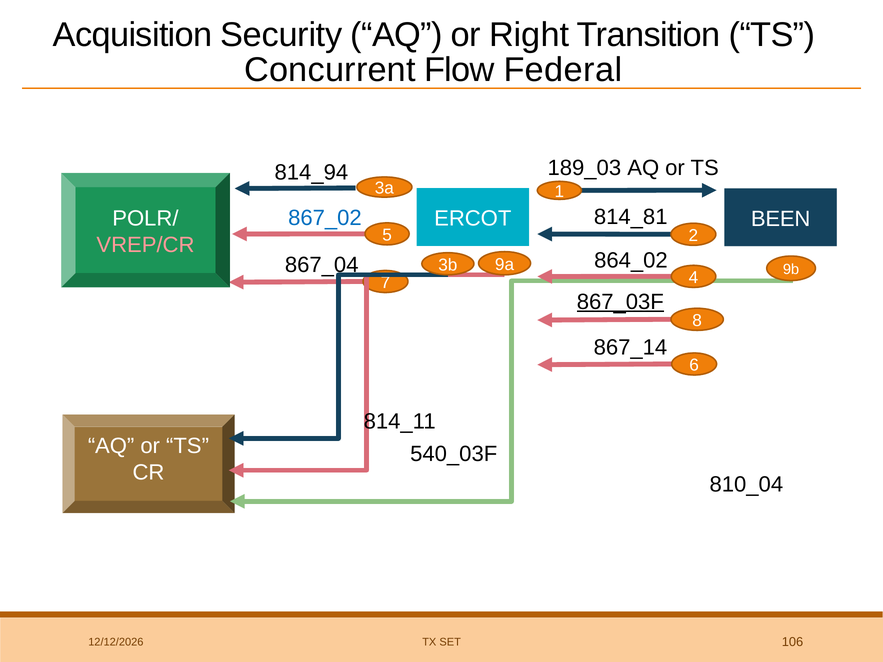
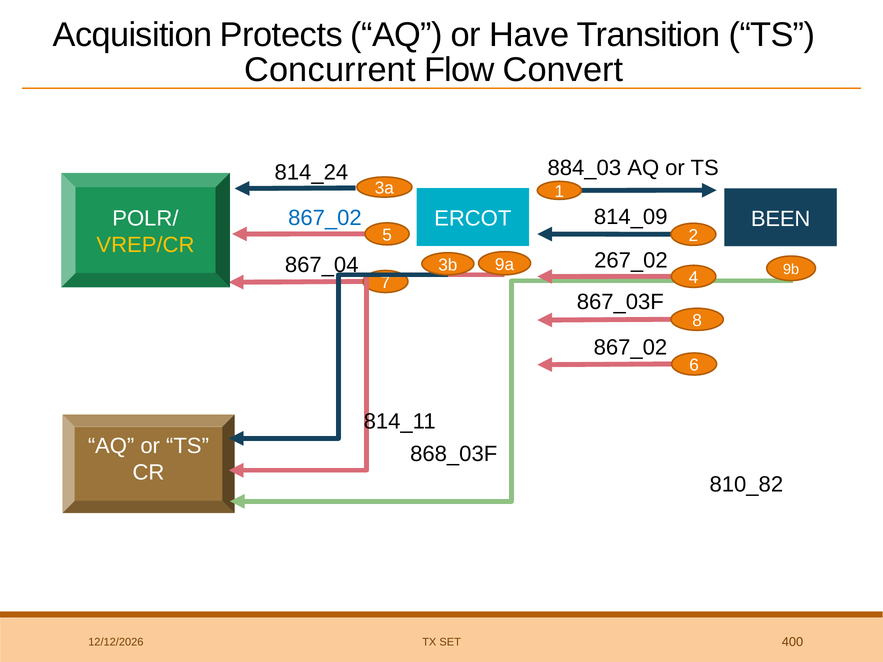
Security: Security -> Protects (281, 35)
Right: Right -> Have (529, 35)
Federal: Federal -> Convert (563, 70)
189_03: 189_03 -> 884_03 (584, 168)
814_94: 814_94 -> 814_24 (311, 172)
814_81: 814_81 -> 814_09 (631, 217)
VREP/CR colour: pink -> yellow (145, 245)
864_02: 864_02 -> 267_02 (631, 261)
867_03F underline: present -> none (620, 302)
867_14: 867_14 -> 867_02 (630, 348)
540_03F: 540_03F -> 868_03F (454, 454)
810_04: 810_04 -> 810_82 (746, 484)
106: 106 -> 400 (793, 642)
